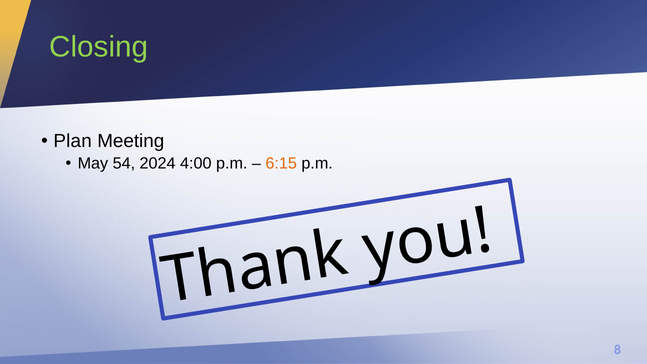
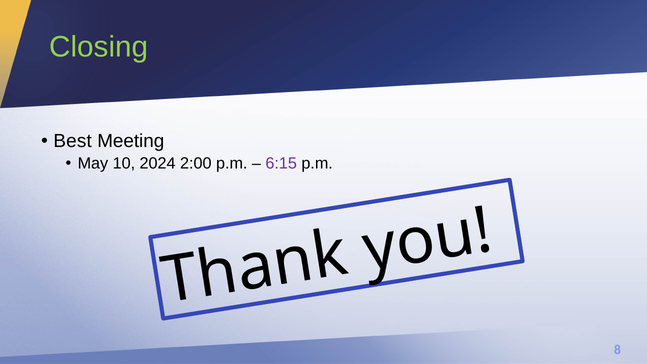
Plan: Plan -> Best (73, 141)
54: 54 -> 10 (124, 163)
4:00: 4:00 -> 2:00 (196, 163)
6:15 colour: orange -> purple (281, 163)
